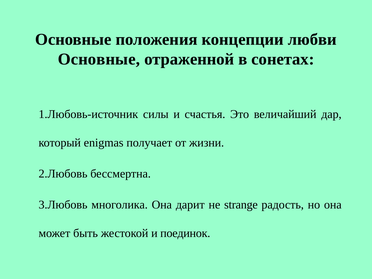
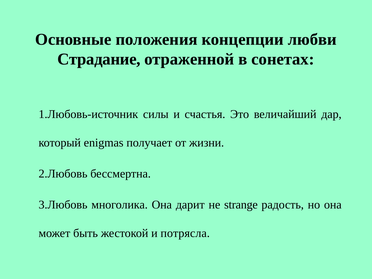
Основные: Основные -> Страдание (99, 59)
поединок: поединок -> потрясла (185, 233)
